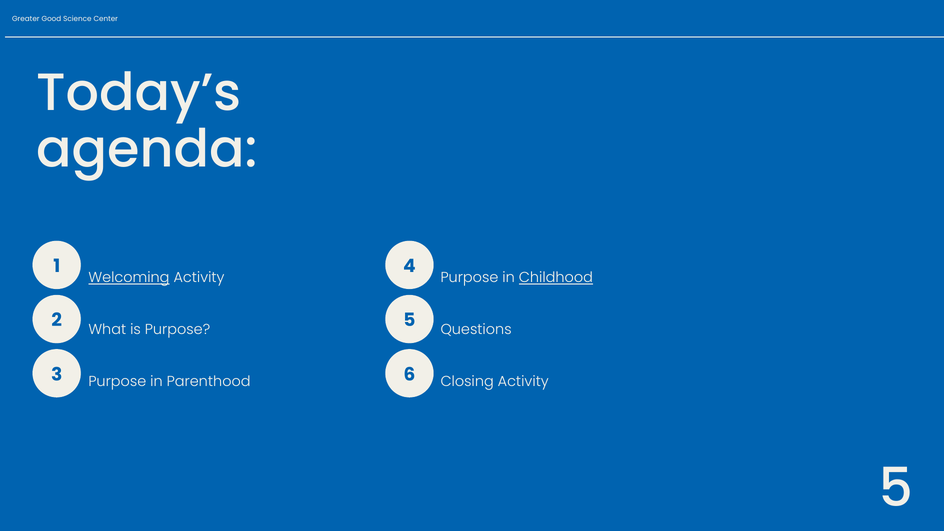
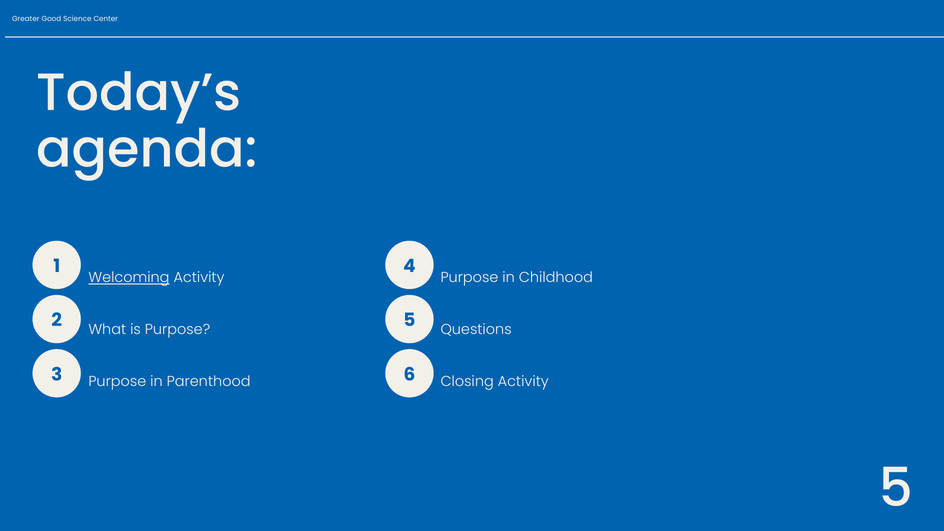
Childhood underline: present -> none (556, 278)
